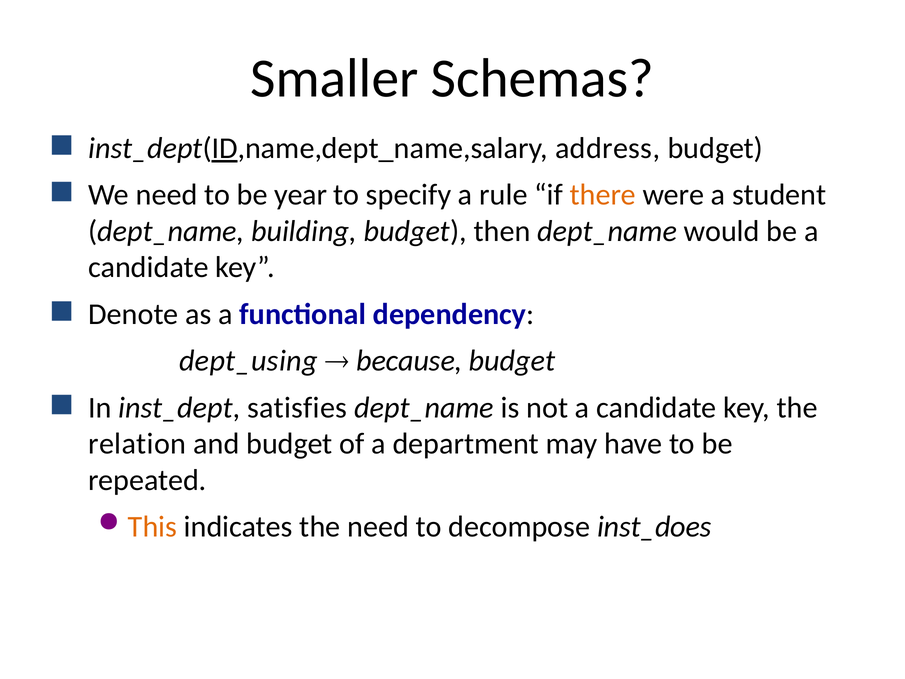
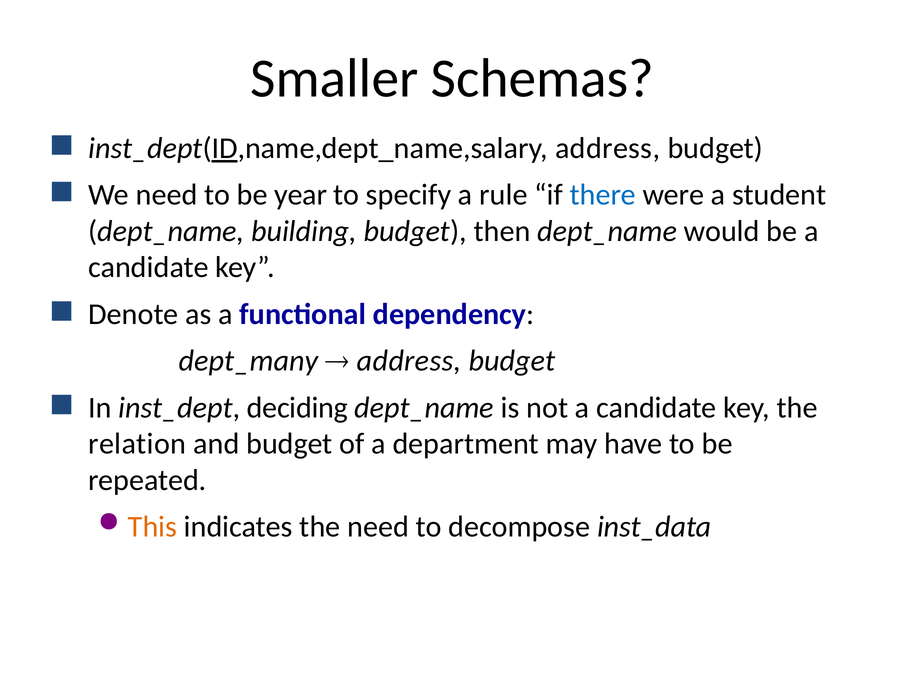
there colour: orange -> blue (603, 195)
dept_using: dept_using -> dept_many (248, 361)
because: because -> address (409, 361)
satisfies: satisfies -> deciding (297, 408)
inst_does: inst_does -> inst_data (654, 527)
